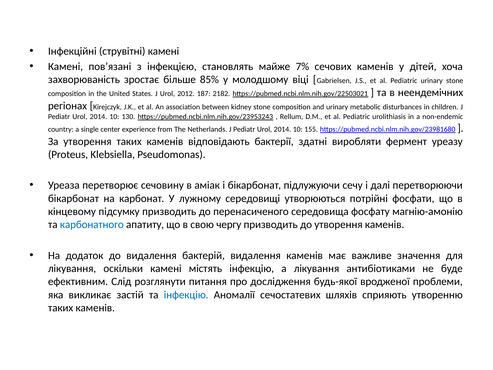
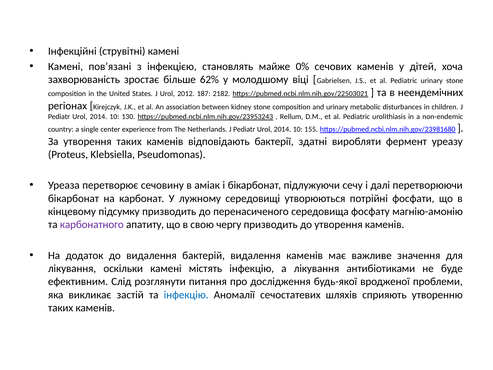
7%: 7% -> 0% (302, 66)
85%: 85% -> 62% (209, 79)
карбонатного colour: blue -> purple (92, 225)
